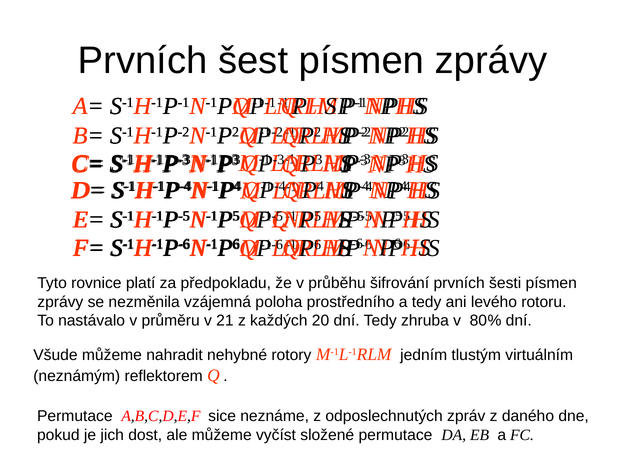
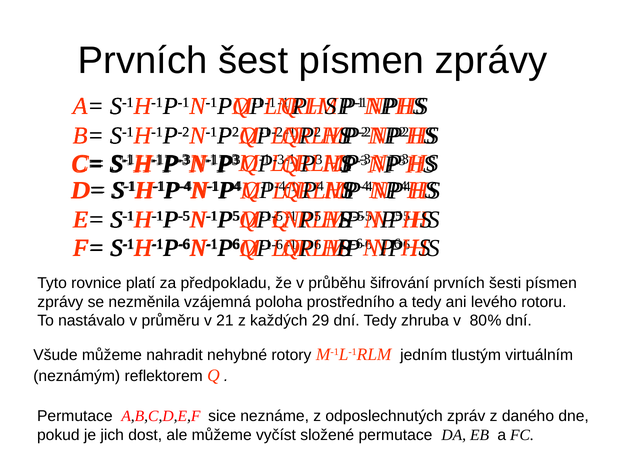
20: 20 -> 29 (321, 320)
